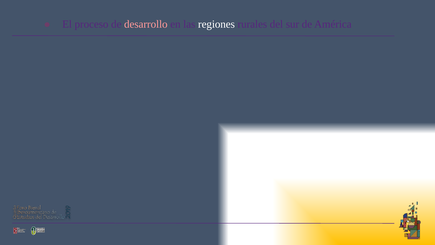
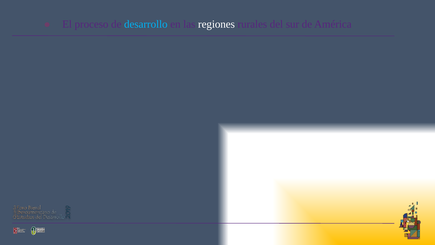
desarrollo colour: pink -> light blue (146, 24)
